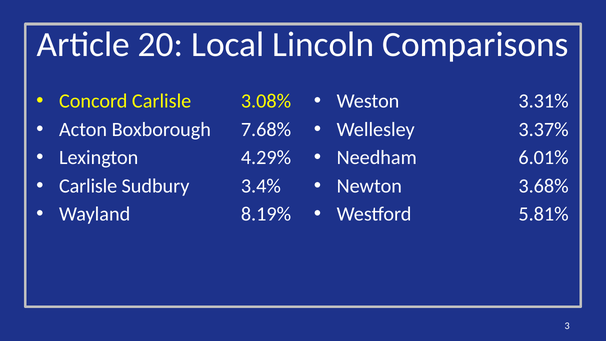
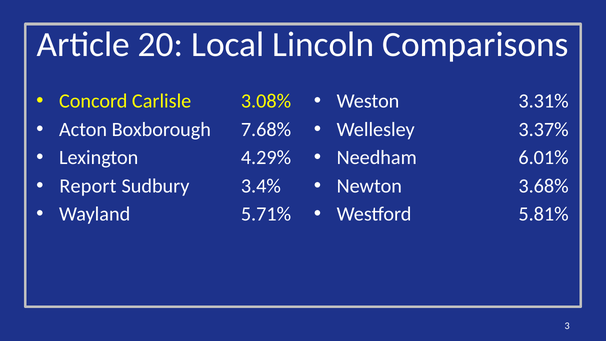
Carlisle: Carlisle -> Report (88, 186)
8.19%: 8.19% -> 5.71% (266, 214)
